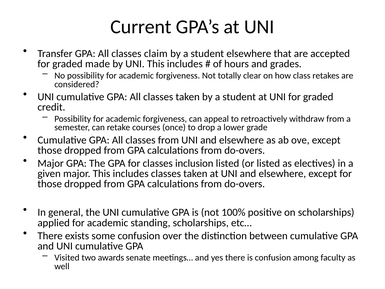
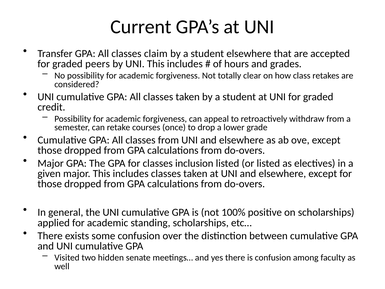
made: made -> peers (98, 64)
awards: awards -> hidden (111, 257)
